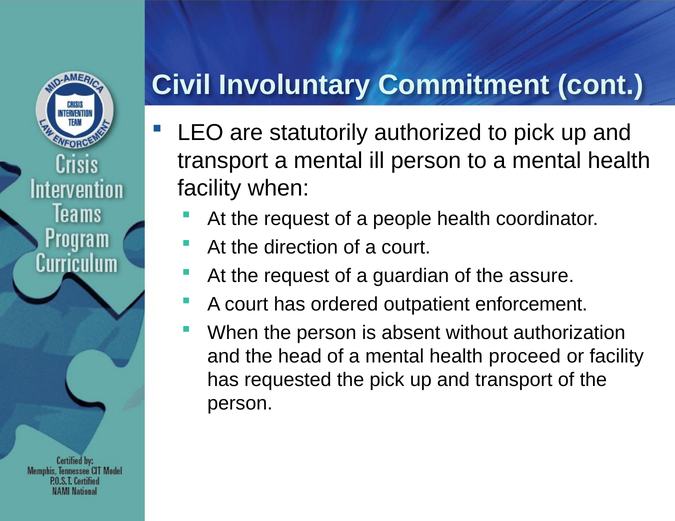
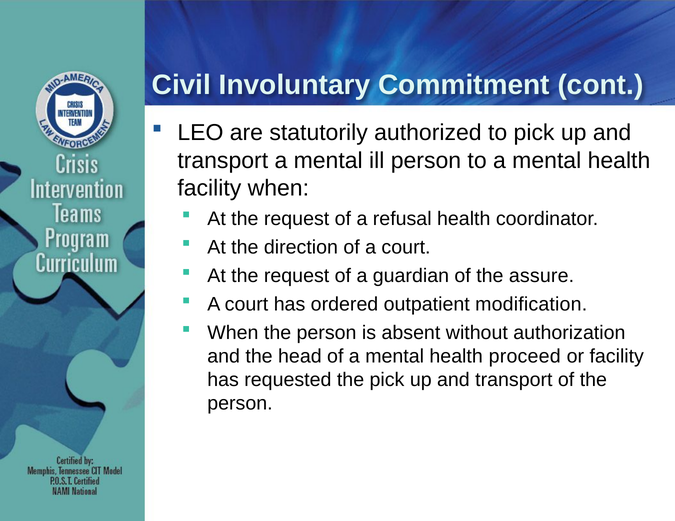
people: people -> refusal (402, 219)
enforcement: enforcement -> modification (531, 305)
